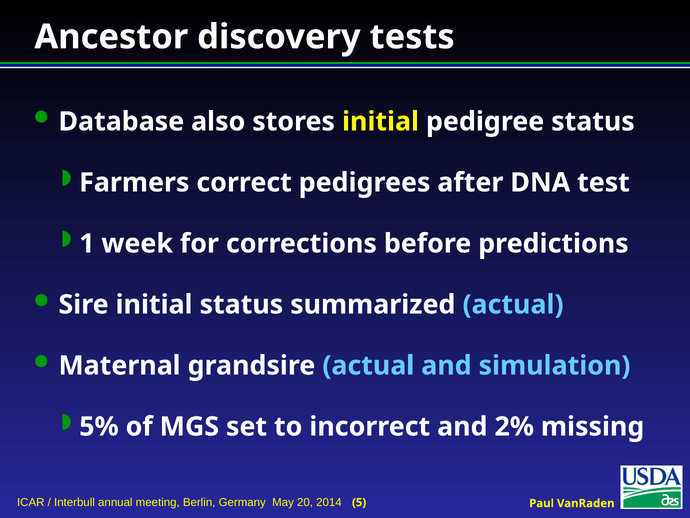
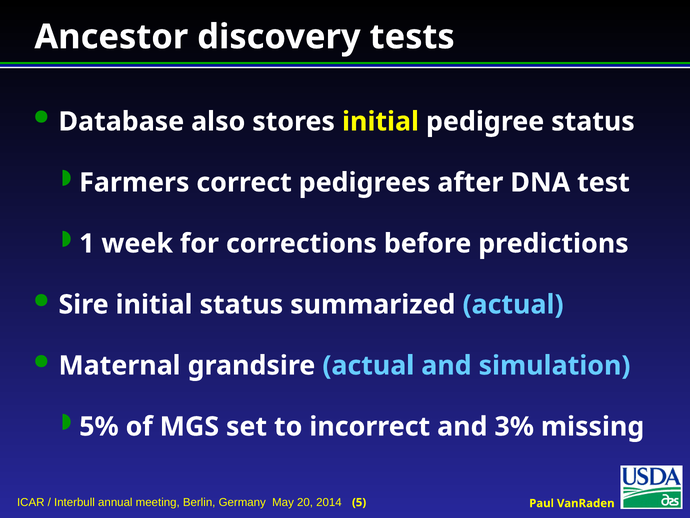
2%: 2% -> 3% (514, 426)
